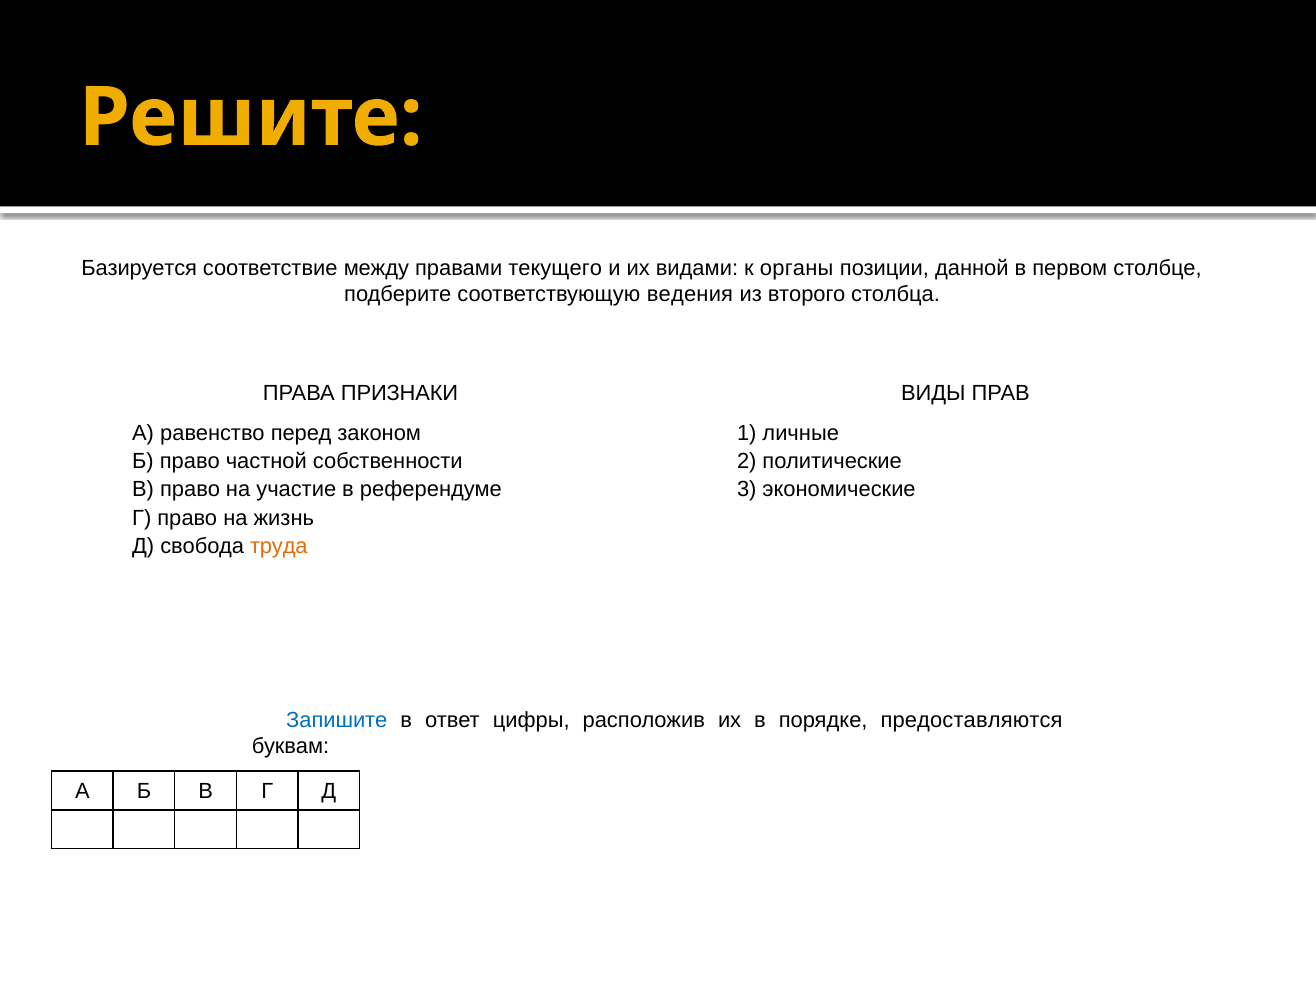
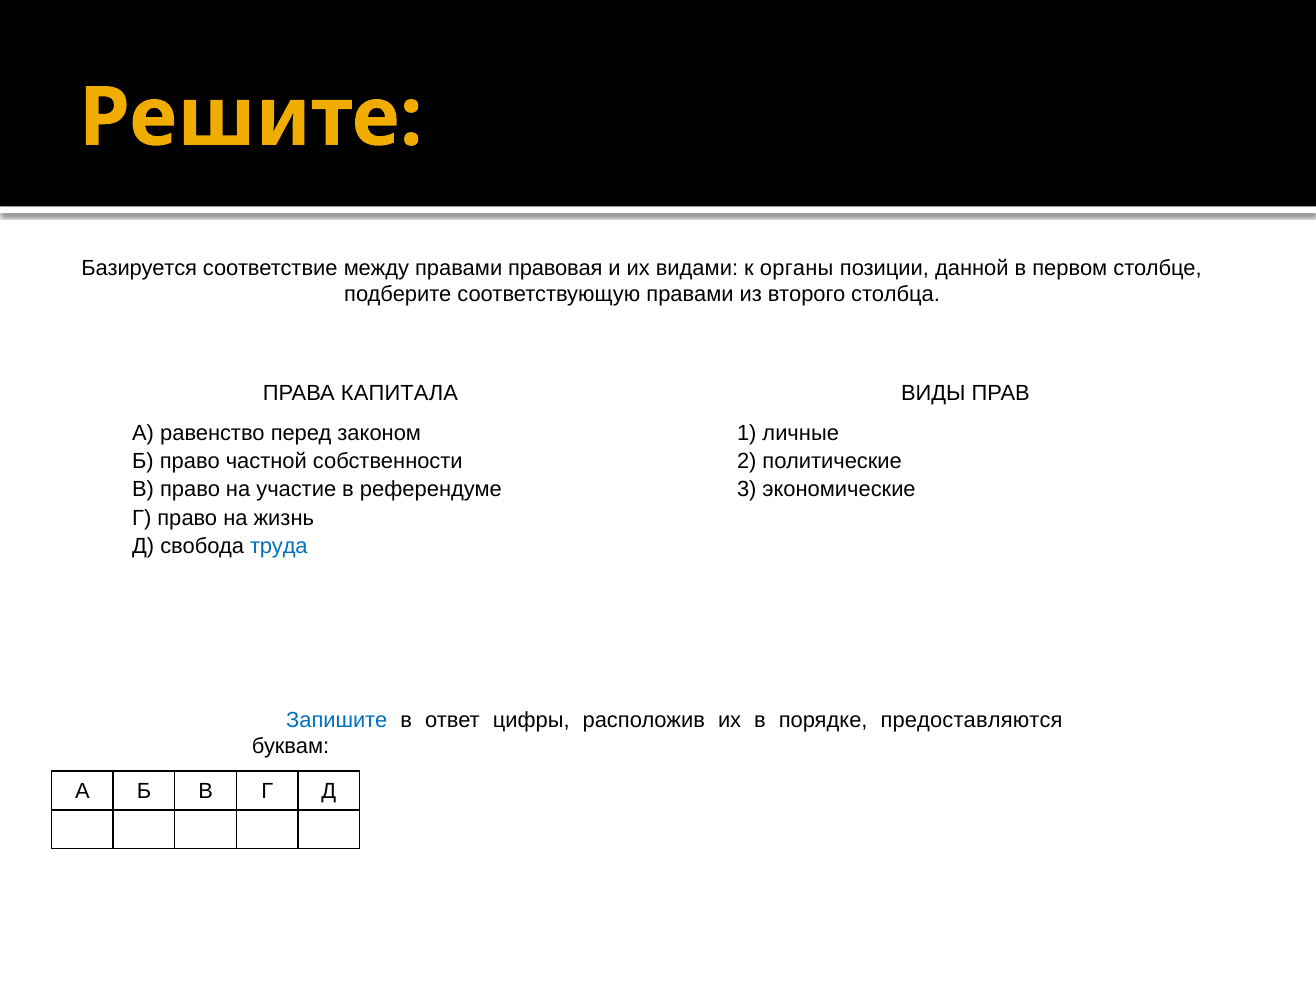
текущего: текущего -> правовая (555, 268)
соответствующую ведения: ведения -> правами (690, 294)
ПРИЗНАКИ: ПРИЗНАКИ -> КАПИТАЛА (399, 393)
труда colour: orange -> blue (279, 546)
